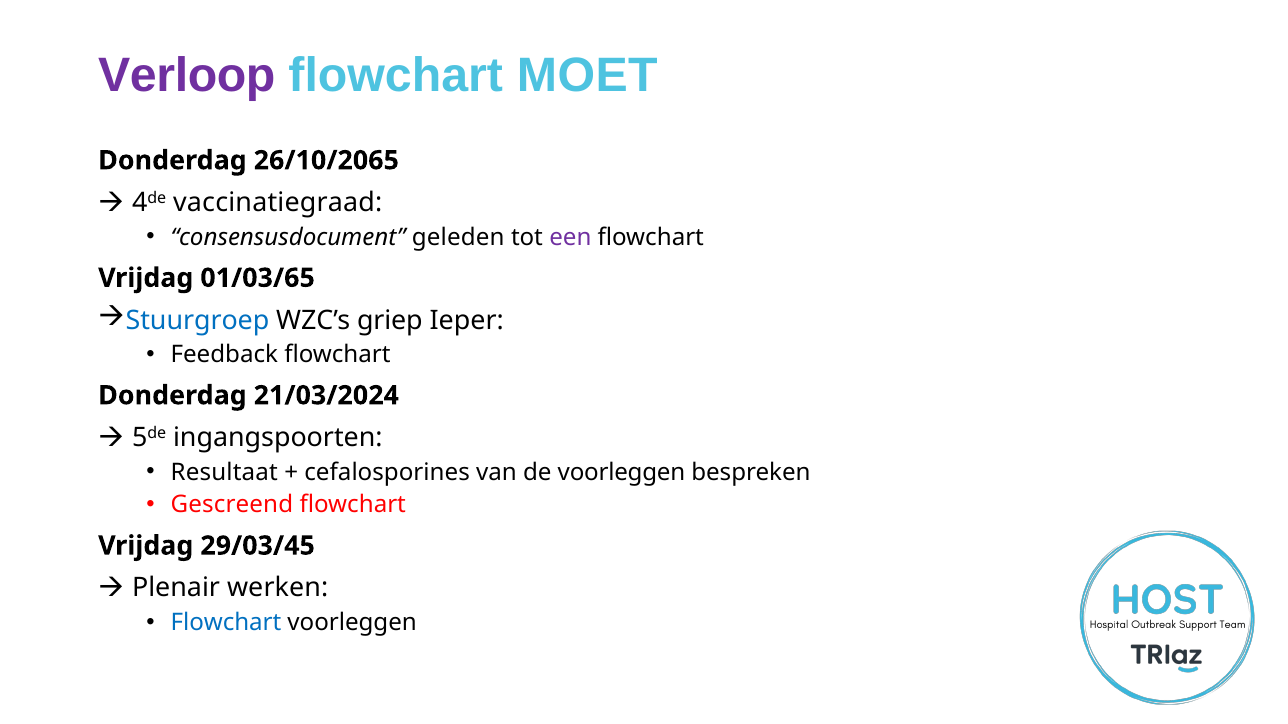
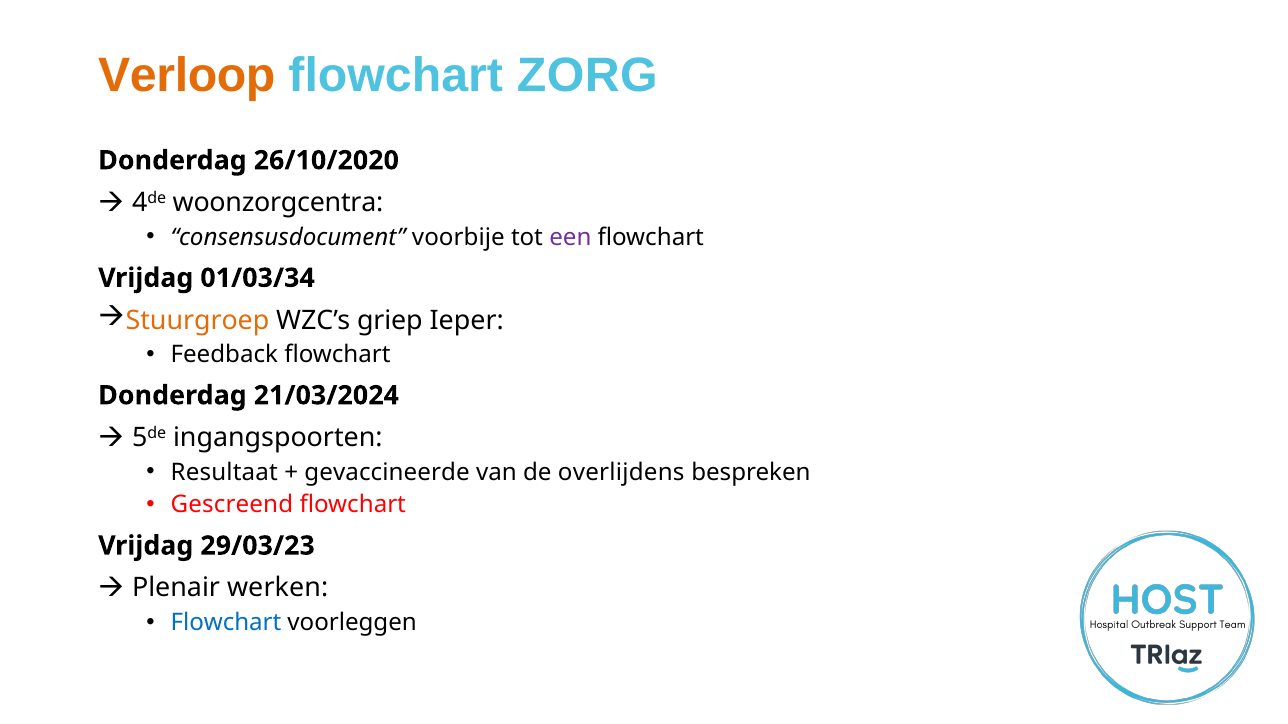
Verloop colour: purple -> orange (187, 75)
MOET: MOET -> ZORG (587, 75)
26/10/2065: 26/10/2065 -> 26/10/2020 (326, 161)
vaccinatiegraad: vaccinatiegraad -> woonzorgcentra (278, 203)
geleden: geleden -> voorbije (458, 237)
01/03/65: 01/03/65 -> 01/03/34 (258, 278)
Stuurgroep colour: blue -> orange (198, 321)
cefalosporines: cefalosporines -> gevaccineerde (387, 472)
de voorleggen: voorleggen -> overlijdens (621, 472)
29/03/45: 29/03/45 -> 29/03/23 (258, 546)
